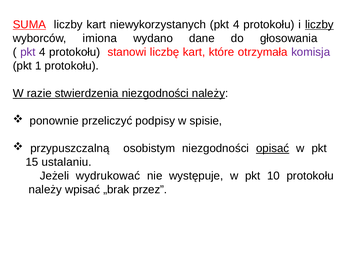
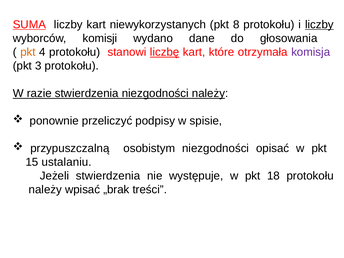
niewykorzystanych pkt 4: 4 -> 8 (236, 25)
imiona: imiona -> komisji (100, 38)
pkt colour: purple -> orange (28, 52)
liczbę underline: none -> present (165, 52)
1: 1 -> 3 (38, 66)
opisać underline: present -> none (273, 148)
Jeżeli wydrukować: wydrukować -> stwierdzenia (108, 176)
10: 10 -> 18 (273, 176)
przez: przez -> treści (150, 190)
